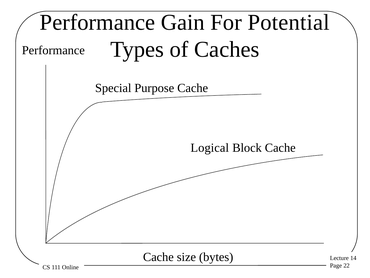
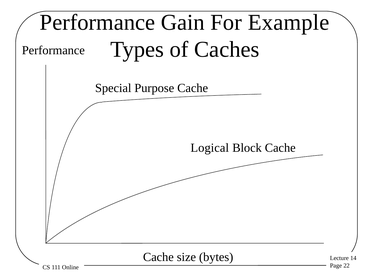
Potential: Potential -> Example (289, 22)
